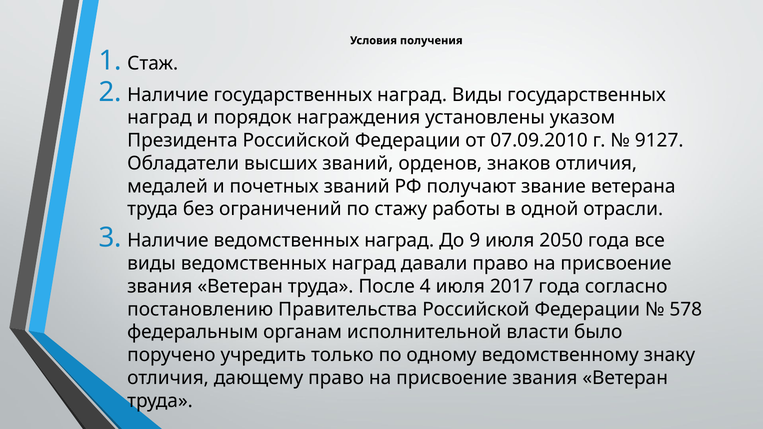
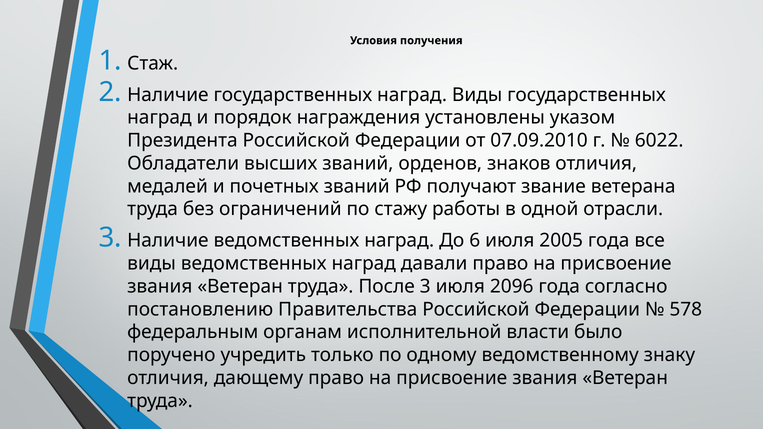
9127: 9127 -> 6022 (659, 141)
9: 9 -> 6 (475, 241)
2050: 2050 -> 2005 (561, 241)
После 4: 4 -> 3 (425, 286)
2017: 2017 -> 2096 (512, 286)
